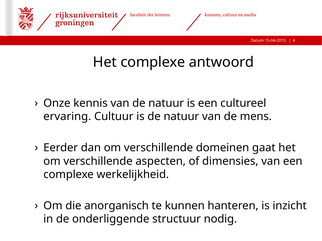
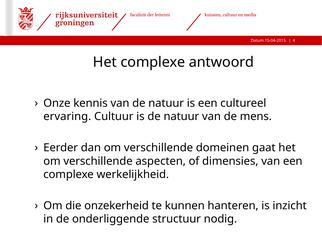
anorganisch: anorganisch -> onzekerheid (117, 206)
